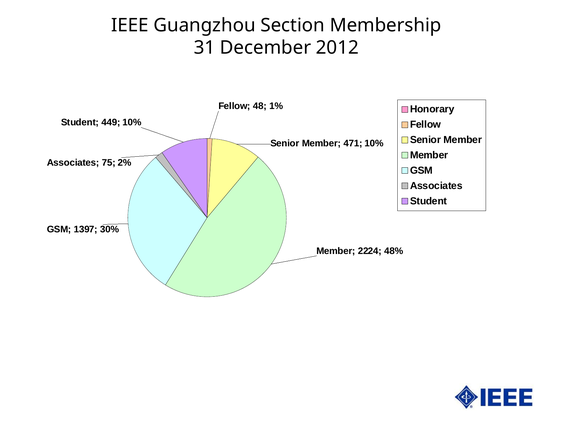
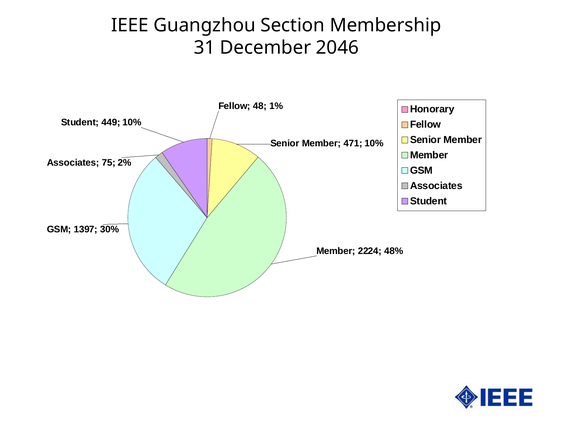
2012: 2012 -> 2046 (337, 48)
